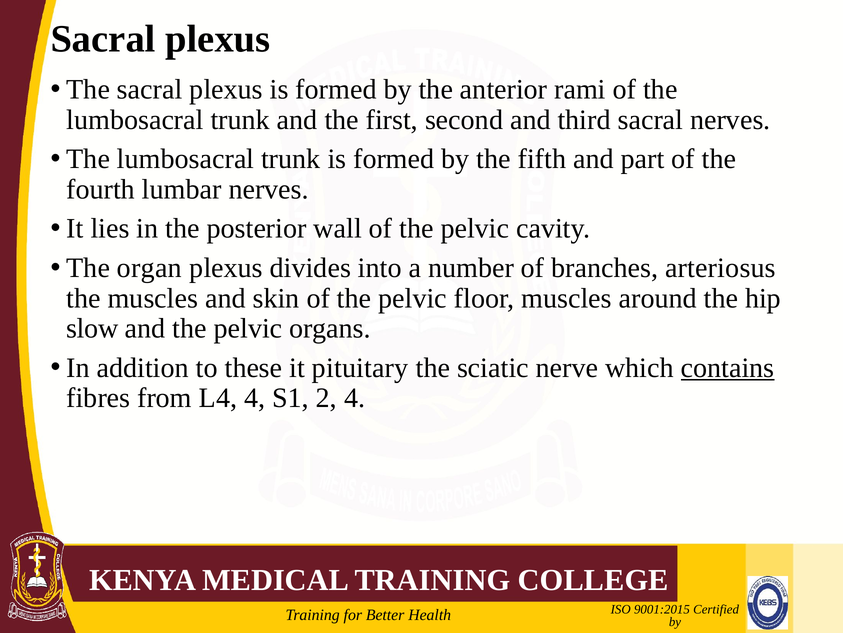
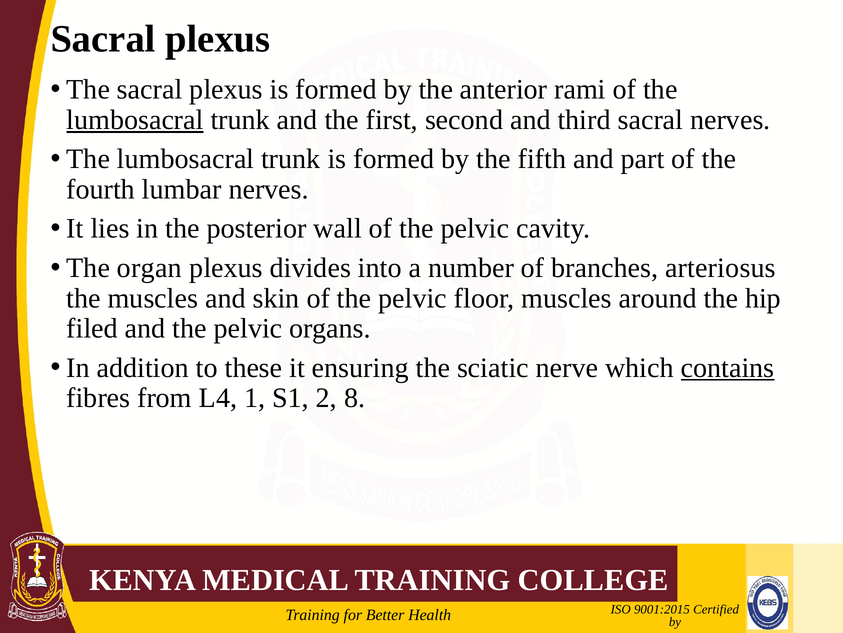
lumbosacral underline: none -> present (135, 120)
slow: slow -> filed (92, 328)
pituitary: pituitary -> ensuring (360, 367)
L4 4: 4 -> 1 (255, 398)
2 4: 4 -> 8 (355, 398)
